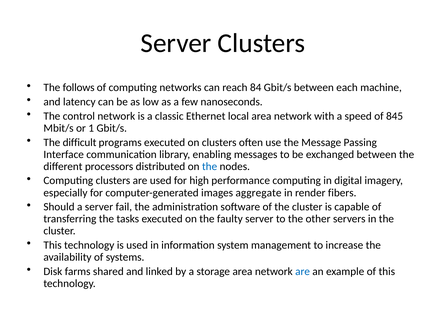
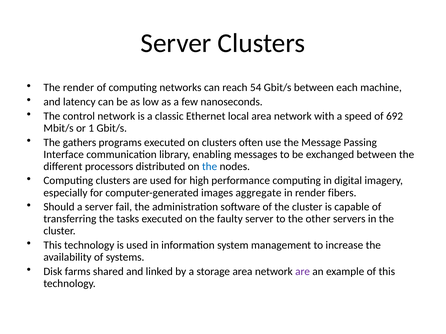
The follows: follows -> render (79, 88)
84: 84 -> 54 (256, 88)
845: 845 -> 692 (395, 116)
difficult: difficult -> gathers (80, 143)
are colour: blue -> purple (303, 272)
